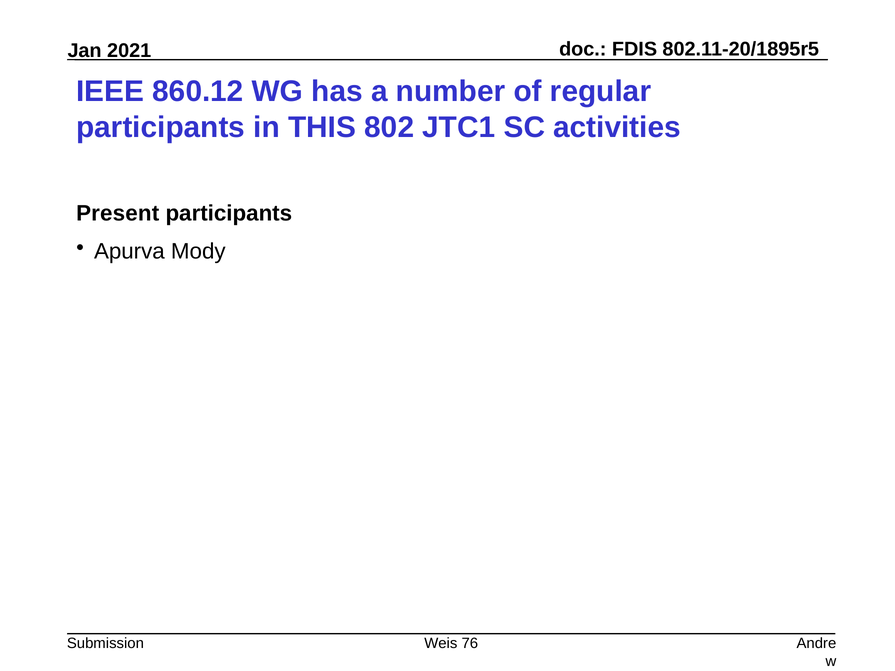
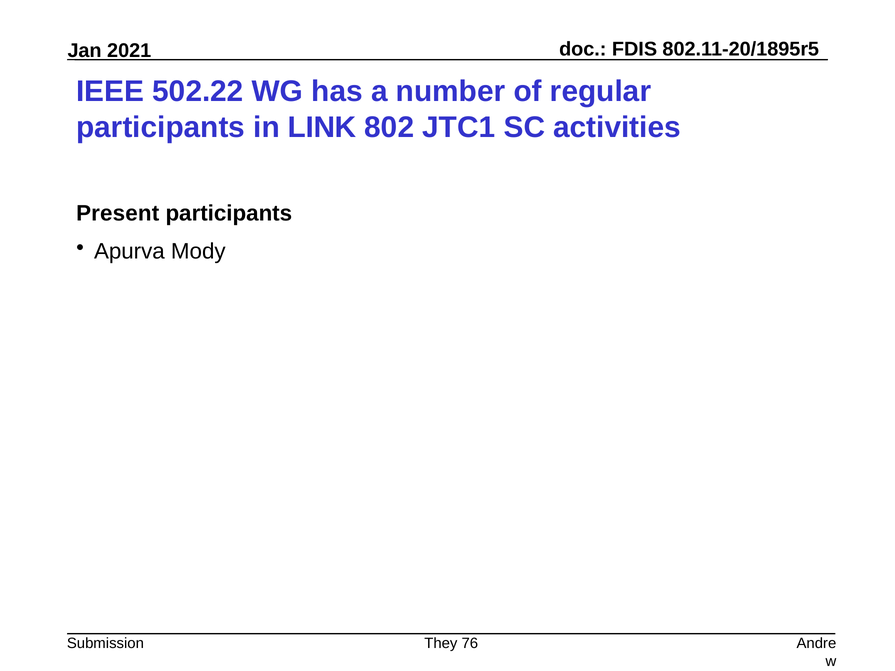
860.12: 860.12 -> 502.22 (198, 92)
THIS: THIS -> LINK (322, 127)
Weis: Weis -> They (441, 644)
